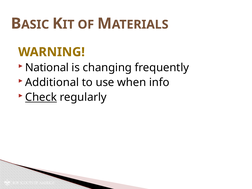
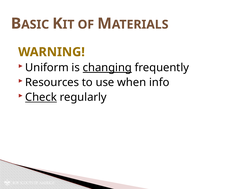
National: National -> Uniform (47, 68)
changing underline: none -> present (107, 68)
Additional: Additional -> Resources (52, 82)
